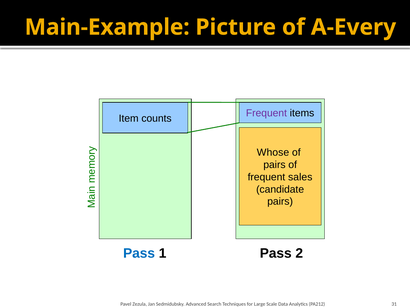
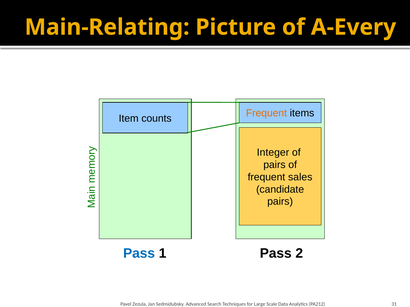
Main-Example: Main-Example -> Main-Relating (107, 27)
Frequent colour: purple -> orange (266, 113)
Whose: Whose -> Integer (273, 153)
